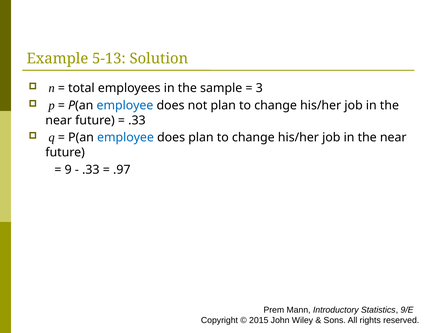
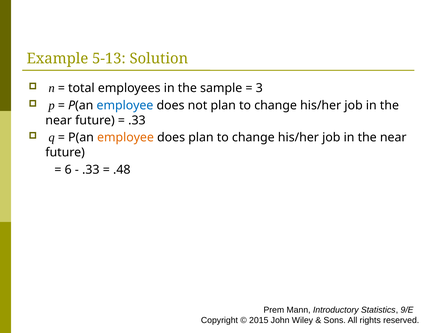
employee colour: blue -> orange (125, 138)
9: 9 -> 6 (68, 170)
.97: .97 -> .48 (122, 170)
